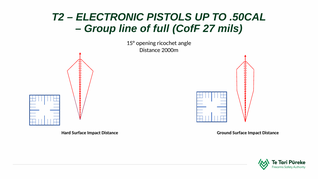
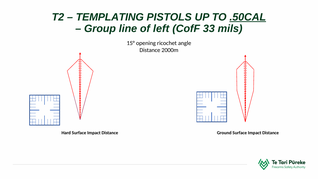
ELECTRONIC: ELECTRONIC -> TEMPLATING (110, 17)
.50CAL underline: none -> present (248, 17)
full: full -> left (161, 29)
27: 27 -> 33 (209, 29)
